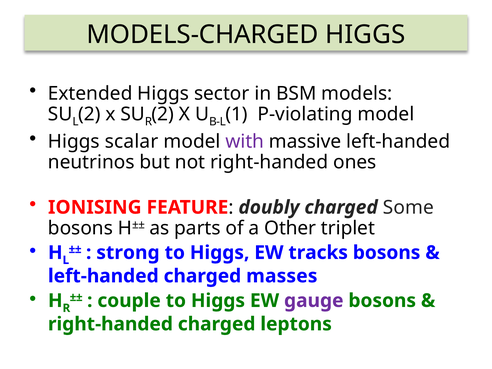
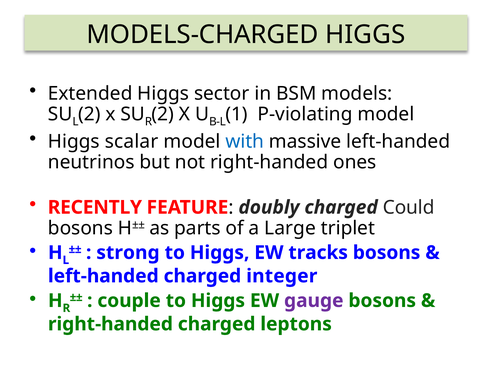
with colour: purple -> blue (245, 141)
IONISING: IONISING -> RECENTLY (95, 207)
Some: Some -> Could (409, 207)
Other: Other -> Large (290, 228)
masses: masses -> integer (282, 276)
